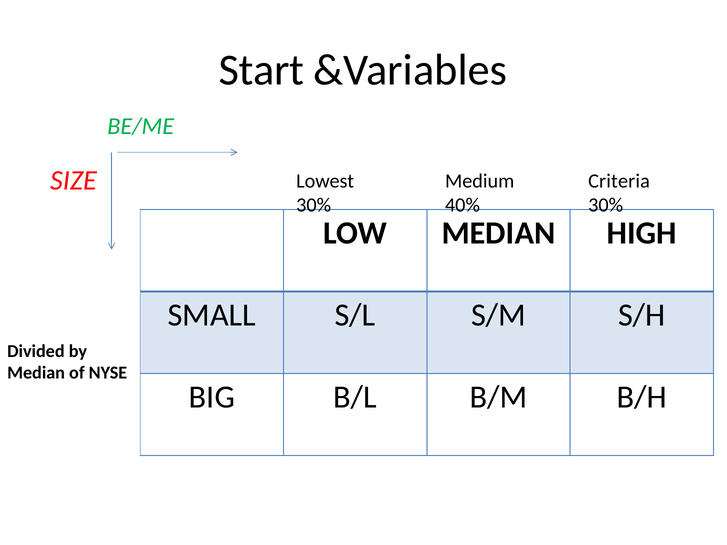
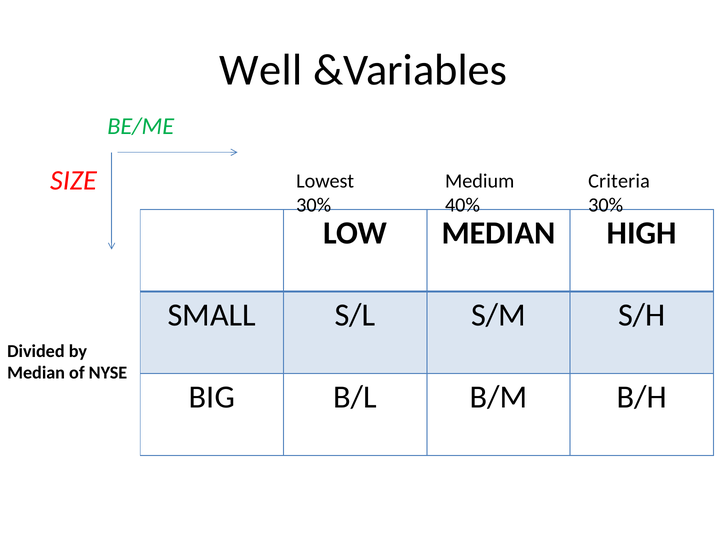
Start: Start -> Well (261, 70)
